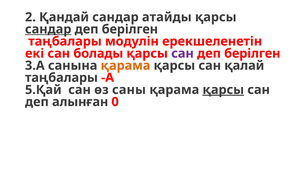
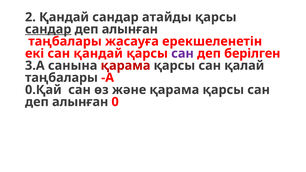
берілген: берілген -> алынған (130, 29)
модулін: модулін -> жасауға (132, 41)
сан болады: болады -> қандай (98, 53)
қарама colour: orange -> red (126, 66)
5.Қай: 5.Қай -> 0.Қай (43, 90)
саны: саны -> және (129, 90)
қарсы underline: present -> none (223, 90)
